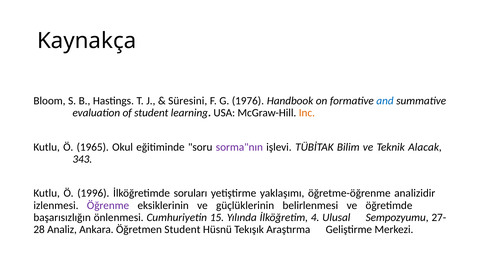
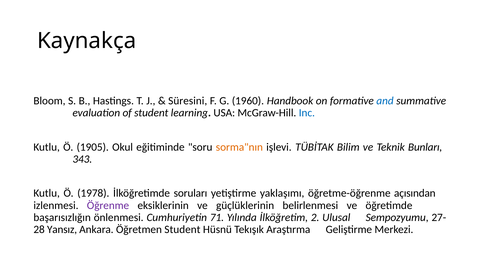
1976: 1976 -> 1960 (248, 101)
Inc colour: orange -> blue (307, 113)
1965: 1965 -> 1905 (93, 147)
sorma"nın colour: purple -> orange (239, 147)
Alacak: Alacak -> Bunları (425, 147)
1996: 1996 -> 1978 (93, 193)
analizidir: analizidir -> açısından (415, 193)
15: 15 -> 71 (217, 217)
4: 4 -> 2 (315, 217)
Analiz: Analiz -> Yansız (62, 229)
